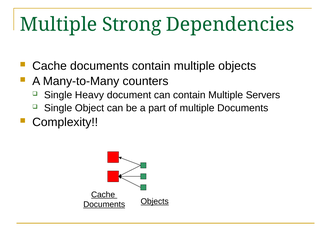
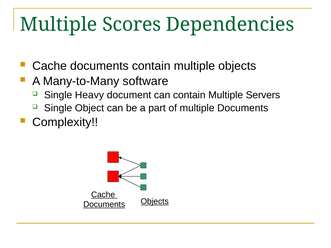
Strong: Strong -> Scores (132, 25)
counters: counters -> software (145, 81)
